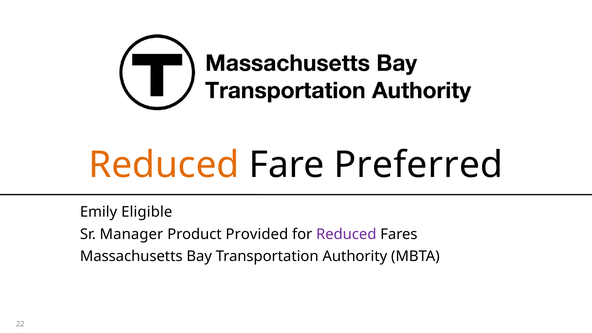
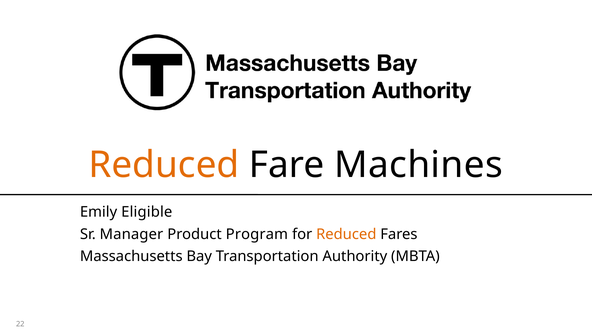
Preferred: Preferred -> Machines (418, 165)
Provided: Provided -> Program (257, 234)
Reduced colour: purple -> orange (346, 234)
